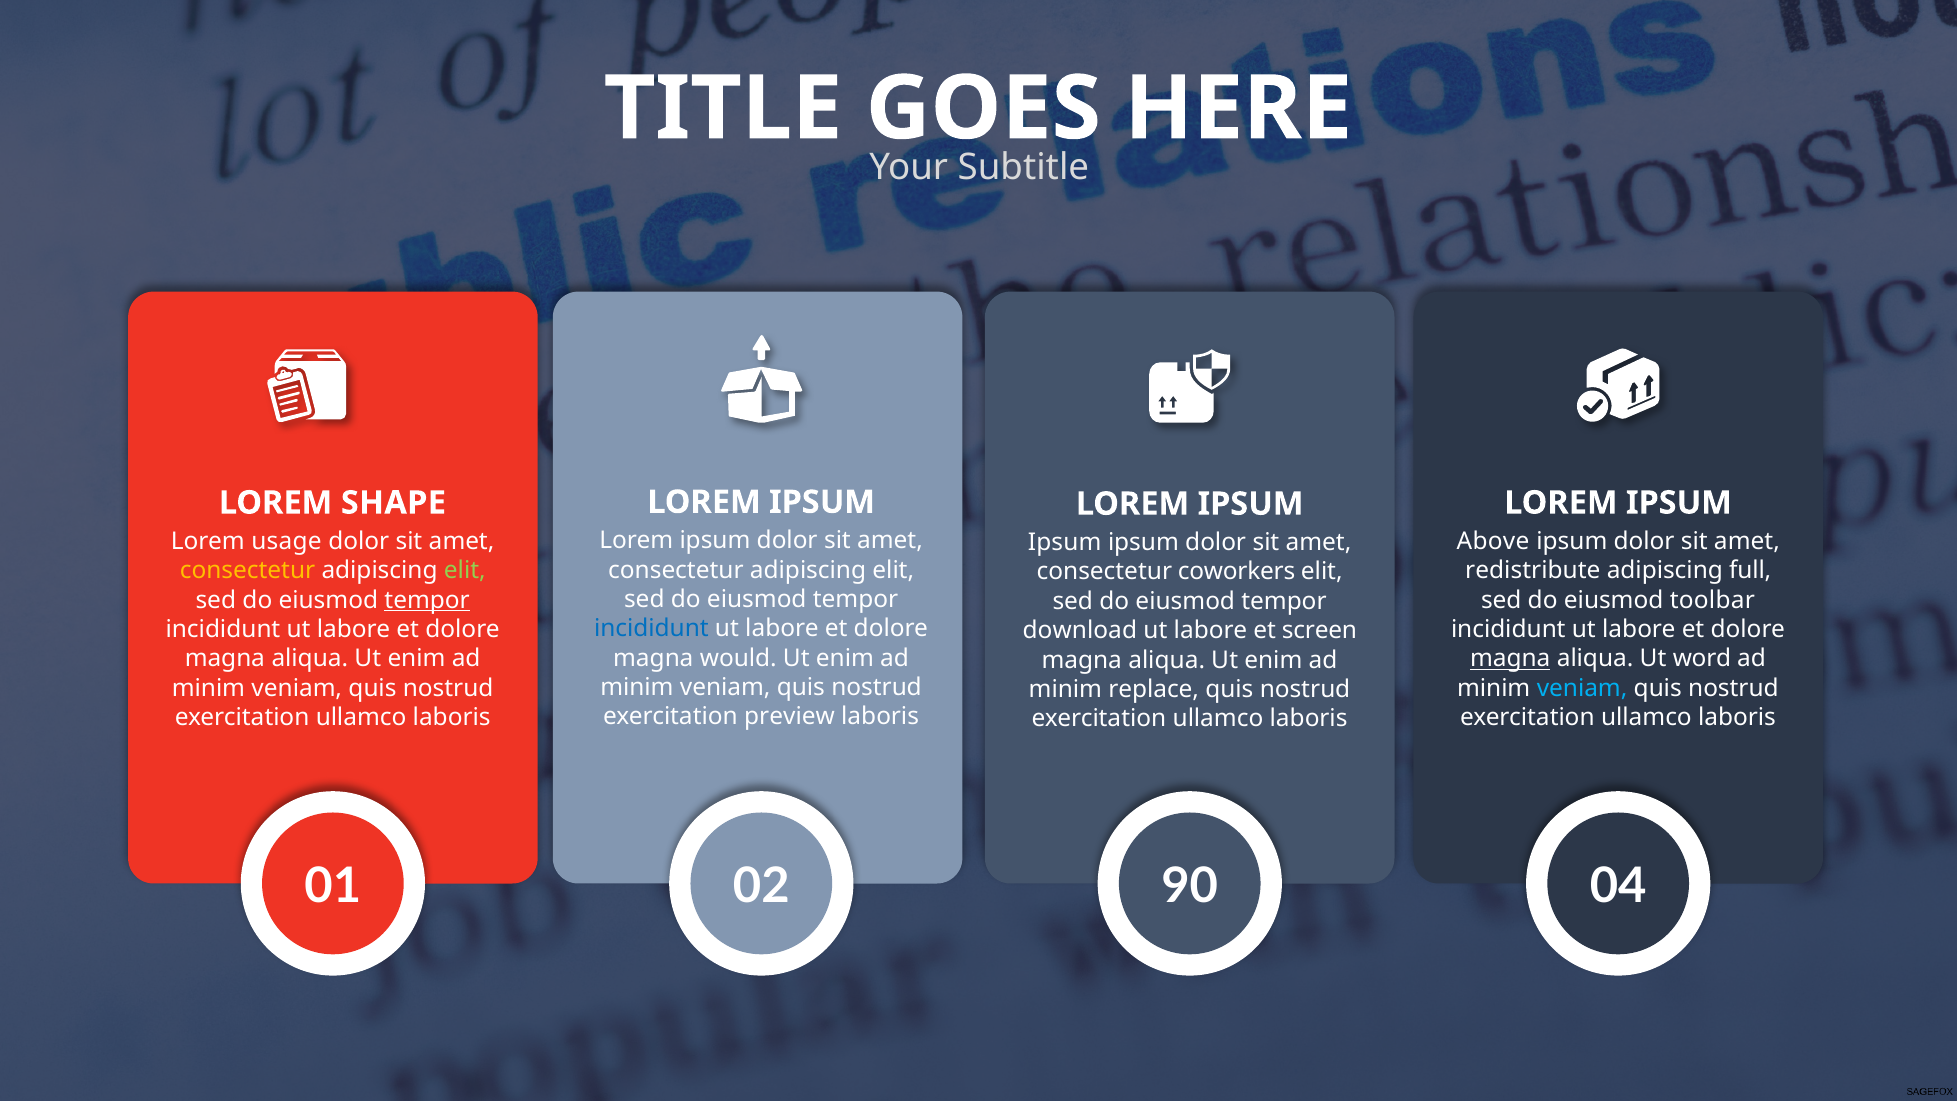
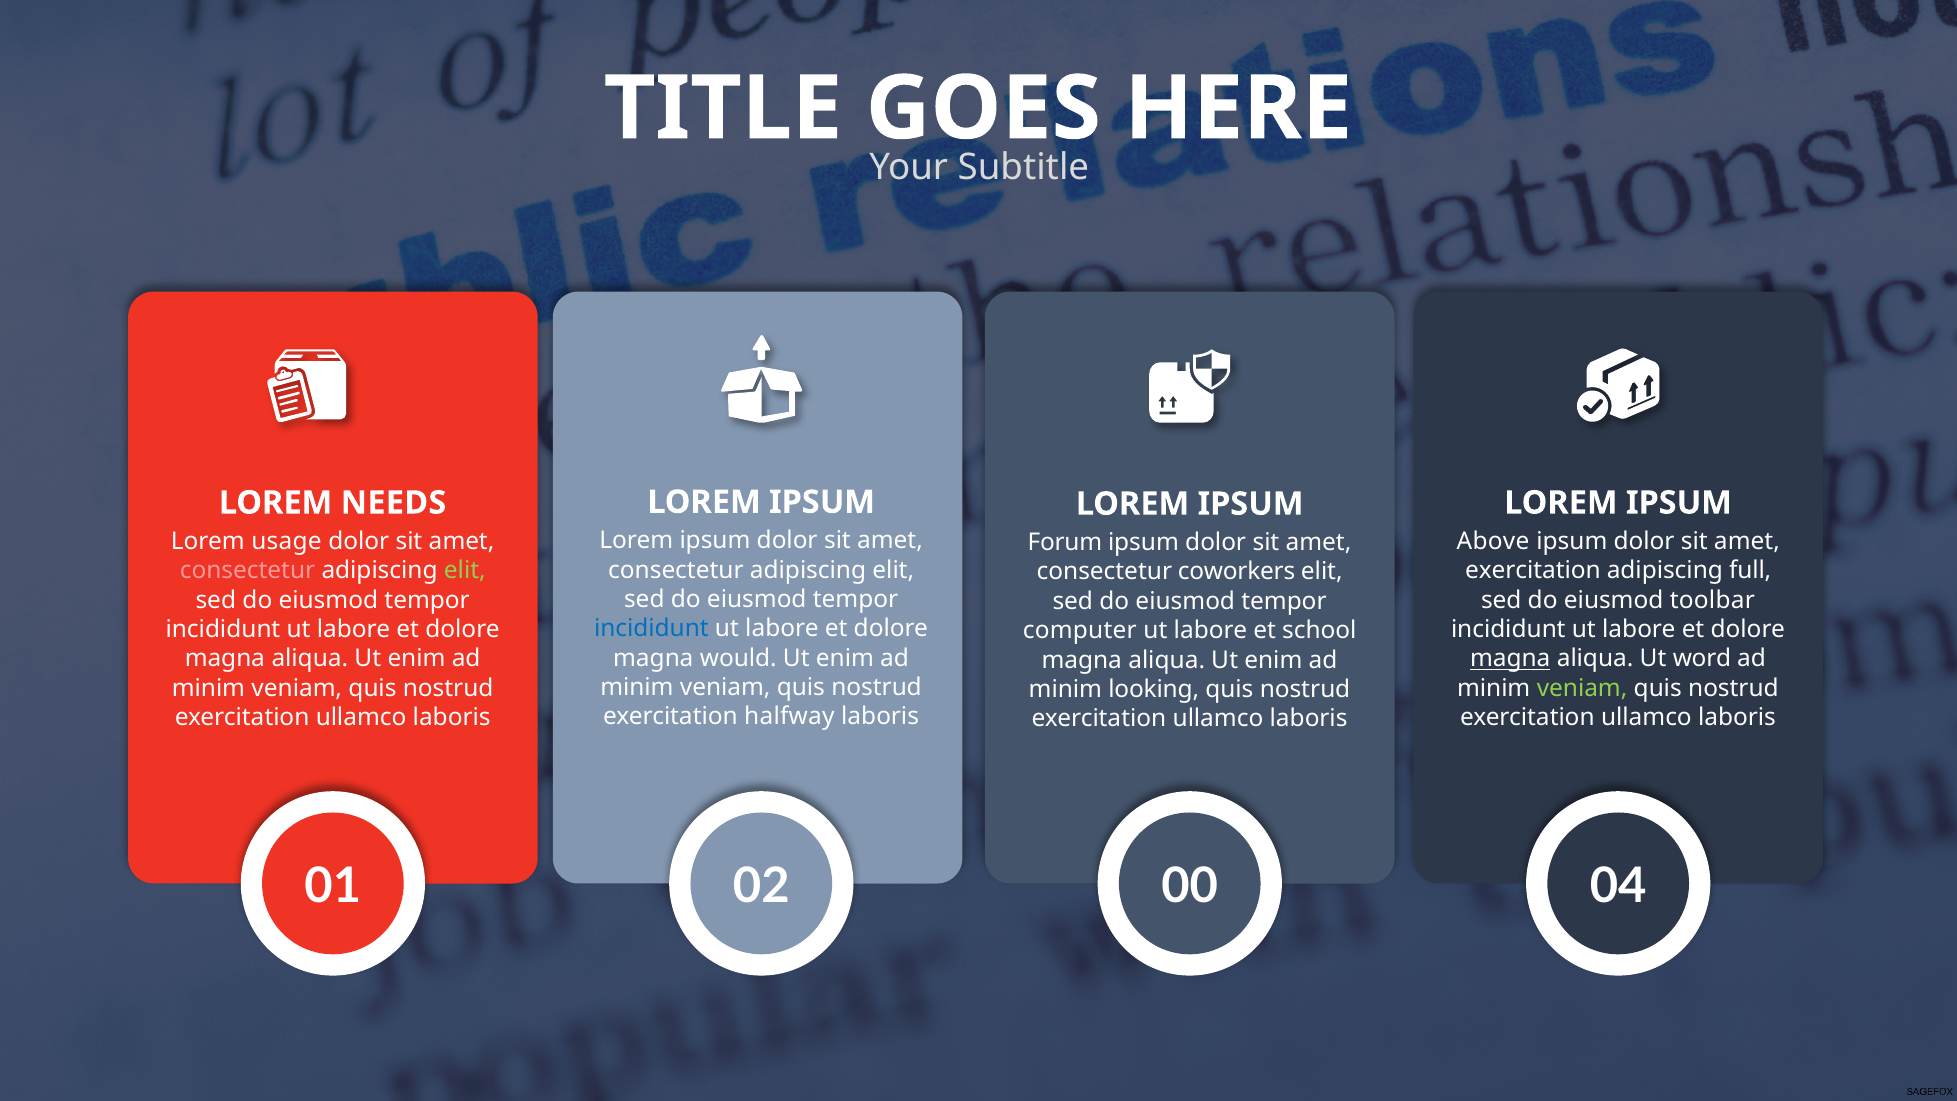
SHAPE: SHAPE -> NEEDS (393, 503)
Ipsum: Ipsum -> Forum (1065, 542)
consectetur colour: yellow -> pink (248, 571)
redistribute: redistribute -> exercitation (1533, 571)
tempor underline: present -> none (427, 600)
download: download -> computer (1080, 631)
screen: screen -> school (1319, 631)
veniam colour: light blue -> light green (1582, 688)
replace: replace -> looking (1154, 689)
preview: preview -> halfway (789, 717)
90: 90 -> 00 (1190, 887)
